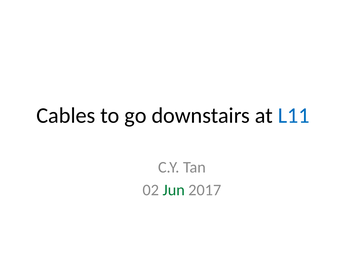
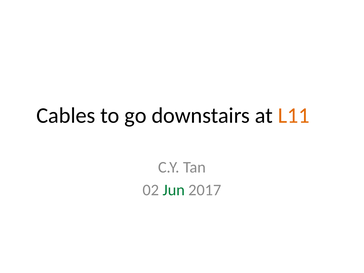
L11 colour: blue -> orange (294, 116)
